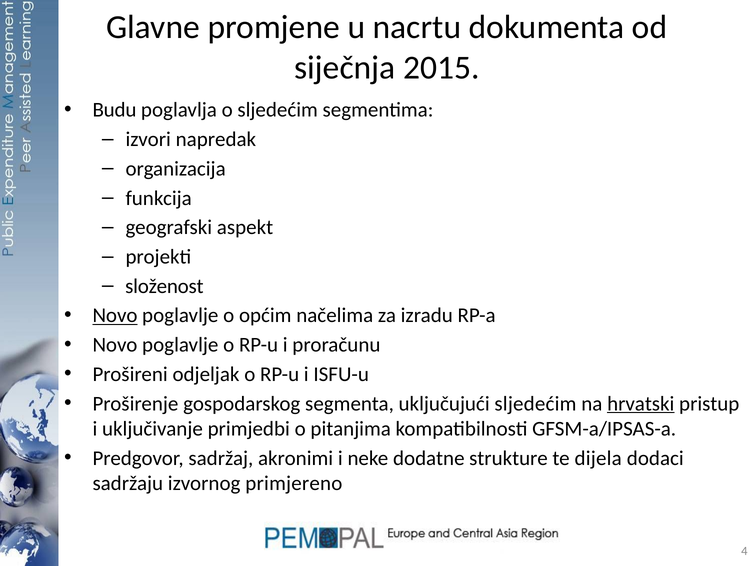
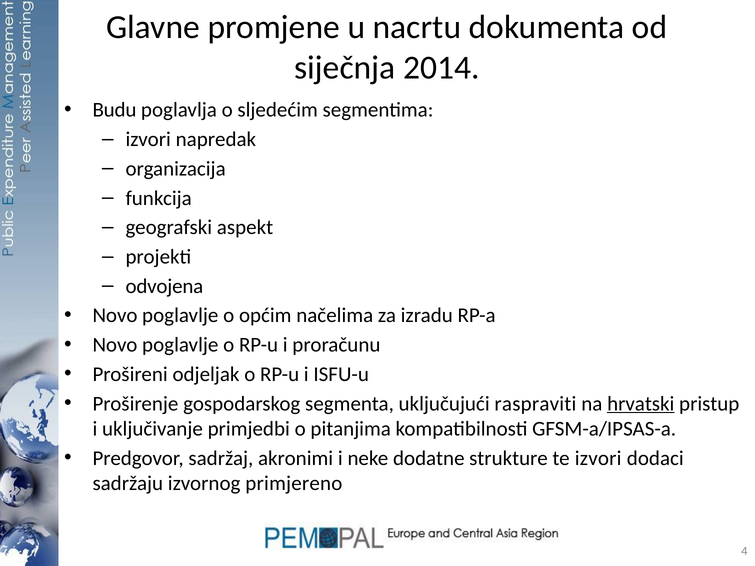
2015: 2015 -> 2014 (441, 68)
složenost: složenost -> odvojena (164, 286)
Novo underline: present -> none (115, 316)
uključujući sljedećim: sljedećim -> raspraviti (535, 404)
te dijela: dijela -> izvori (598, 458)
